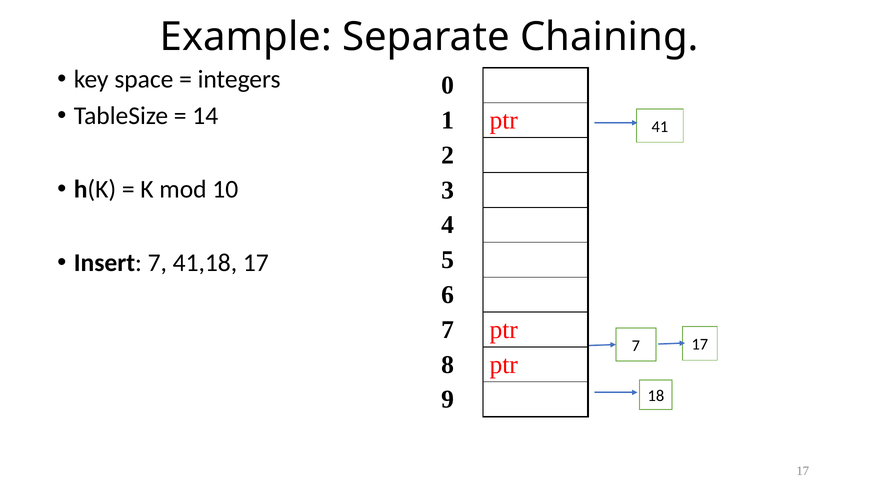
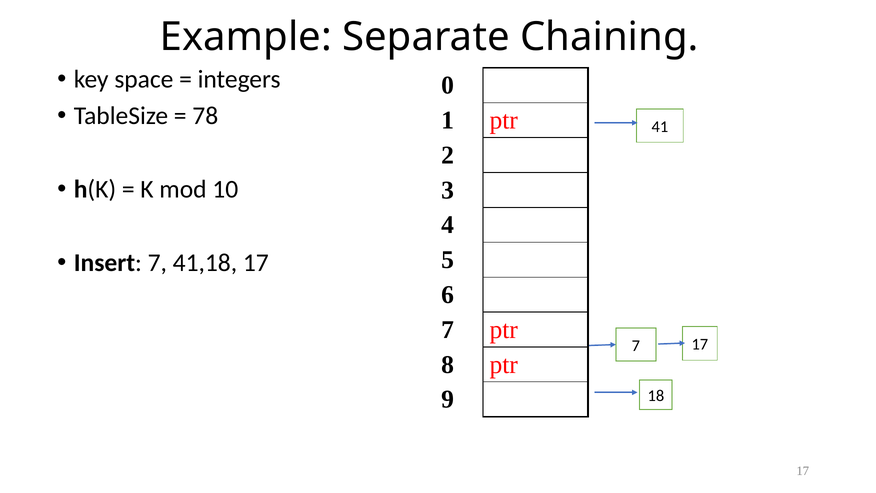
14: 14 -> 78 (205, 116)
